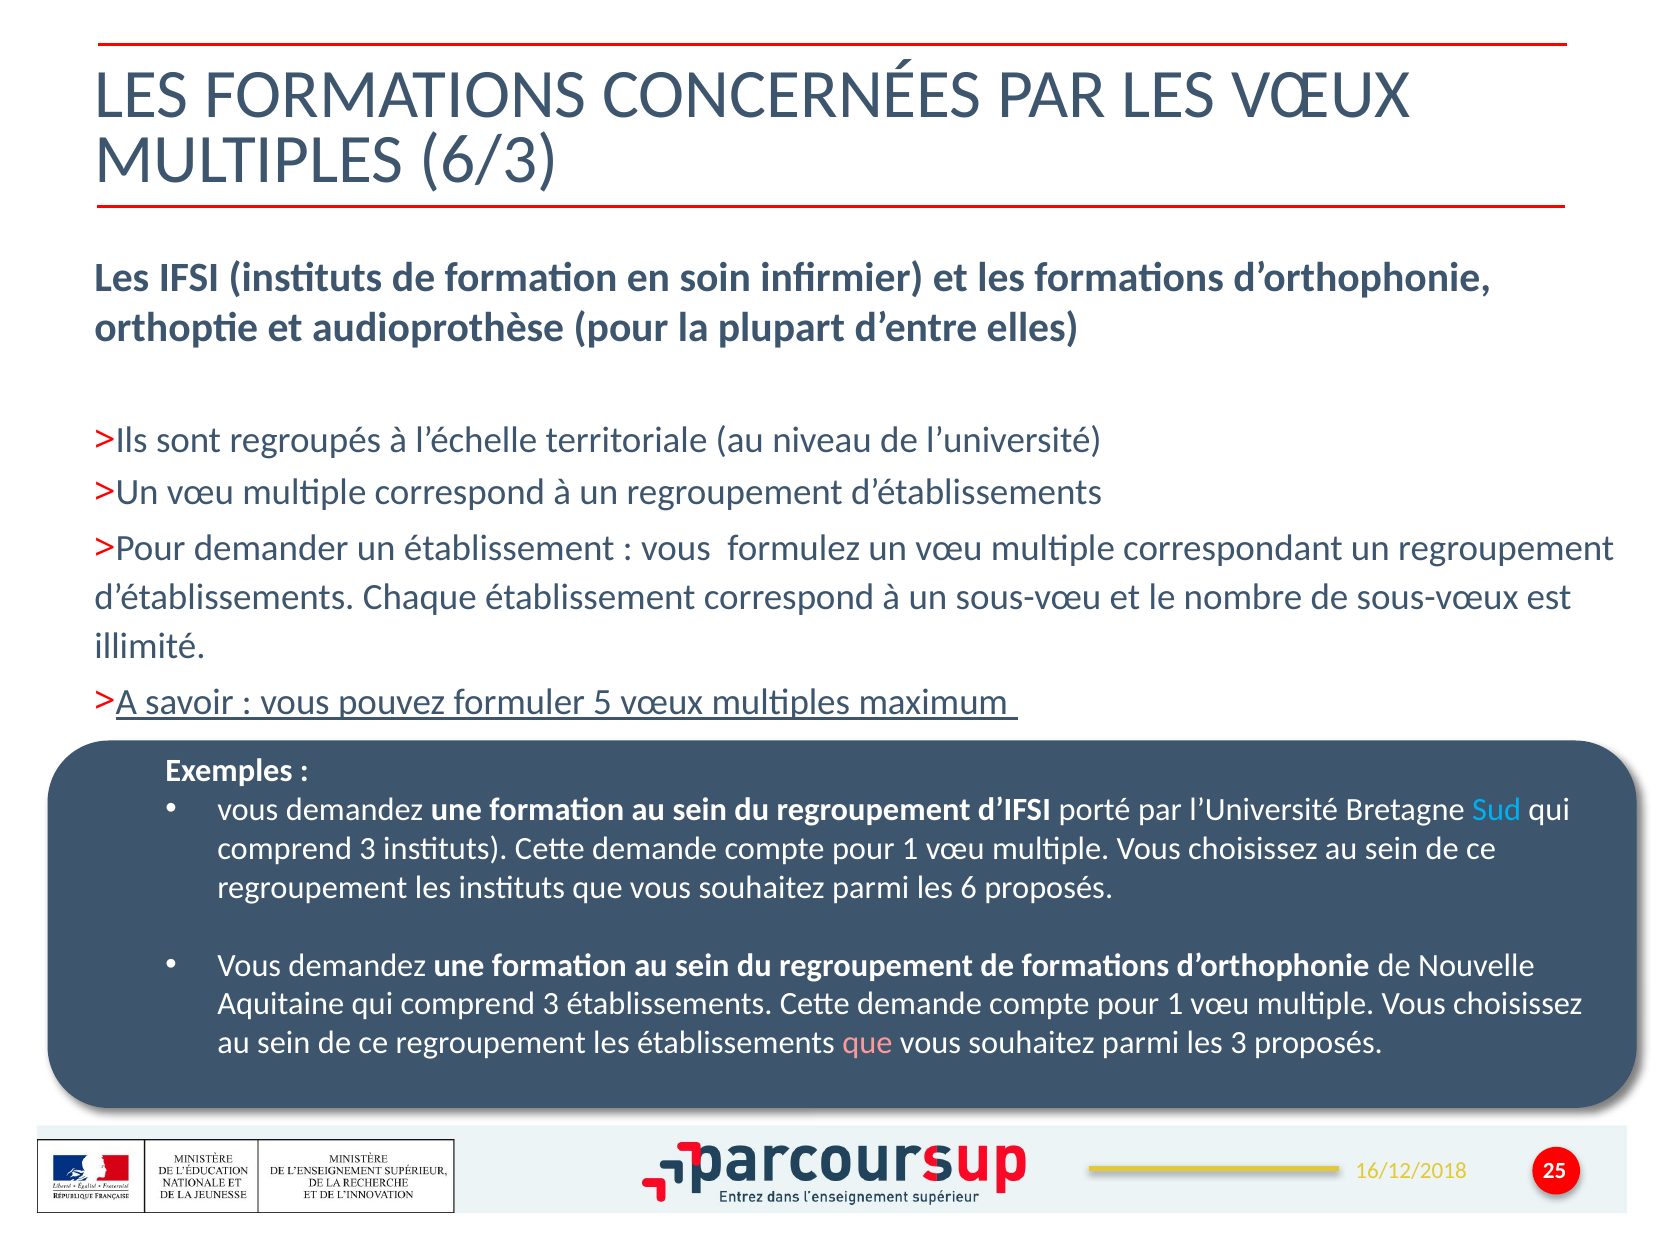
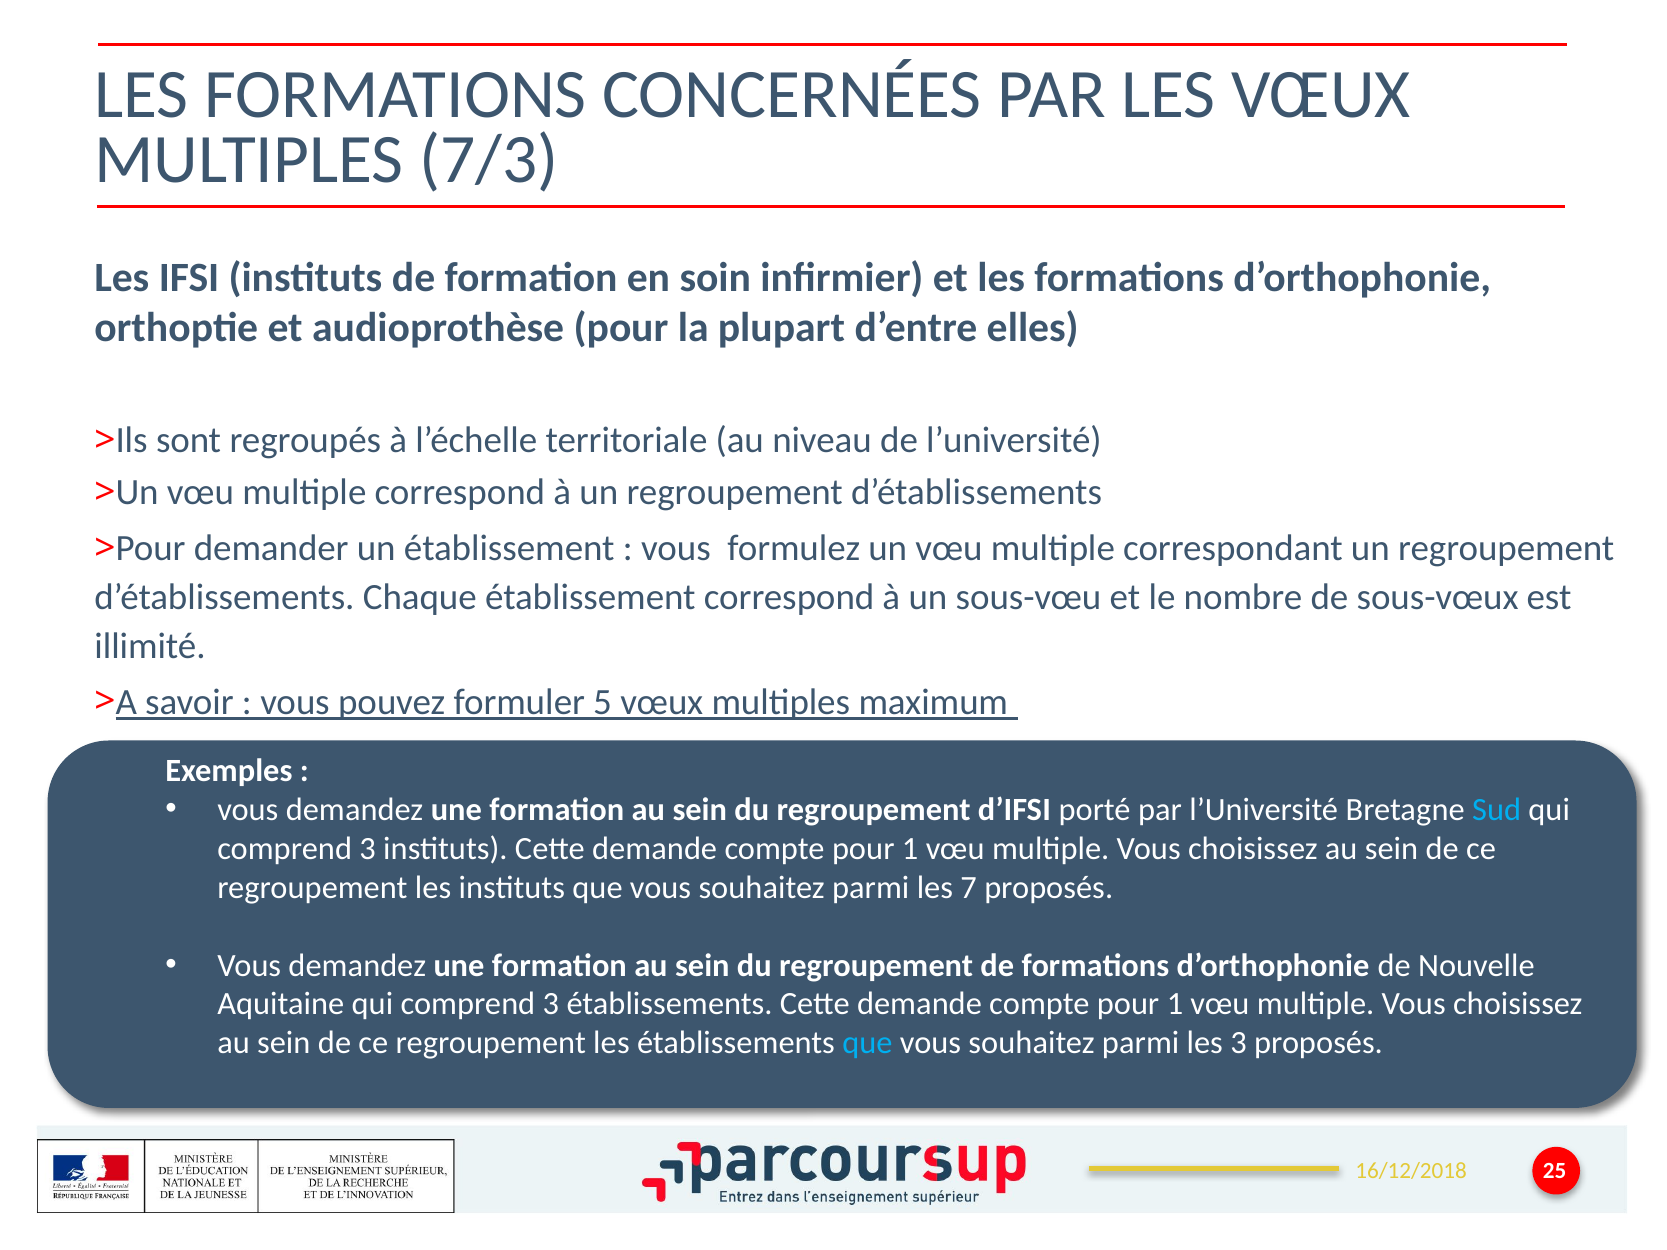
6/3: 6/3 -> 7/3 (489, 160)
6: 6 -> 7 (969, 888)
que colour: pink -> light blue (867, 1043)
